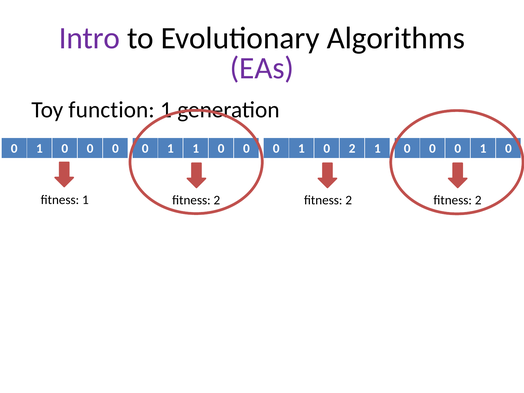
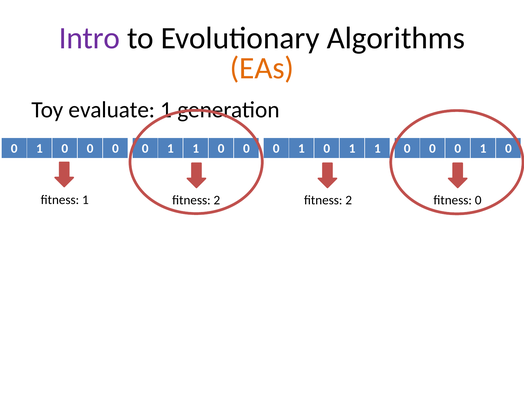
EAs colour: purple -> orange (262, 68)
function: function -> evaluate (112, 110)
1 0 2: 2 -> 1 (352, 149)
2: 2 -> 0 (478, 200)
